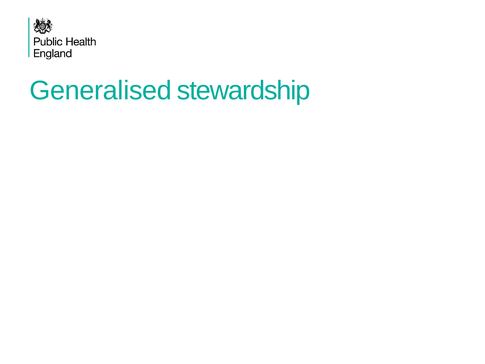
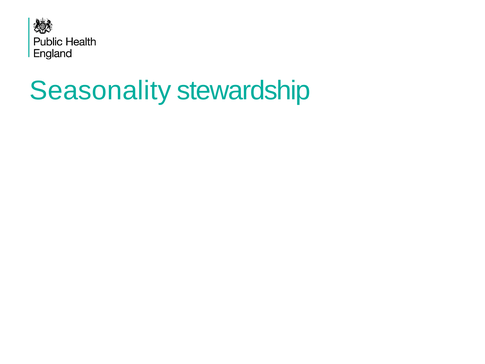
Generalised: Generalised -> Seasonality (100, 91)
